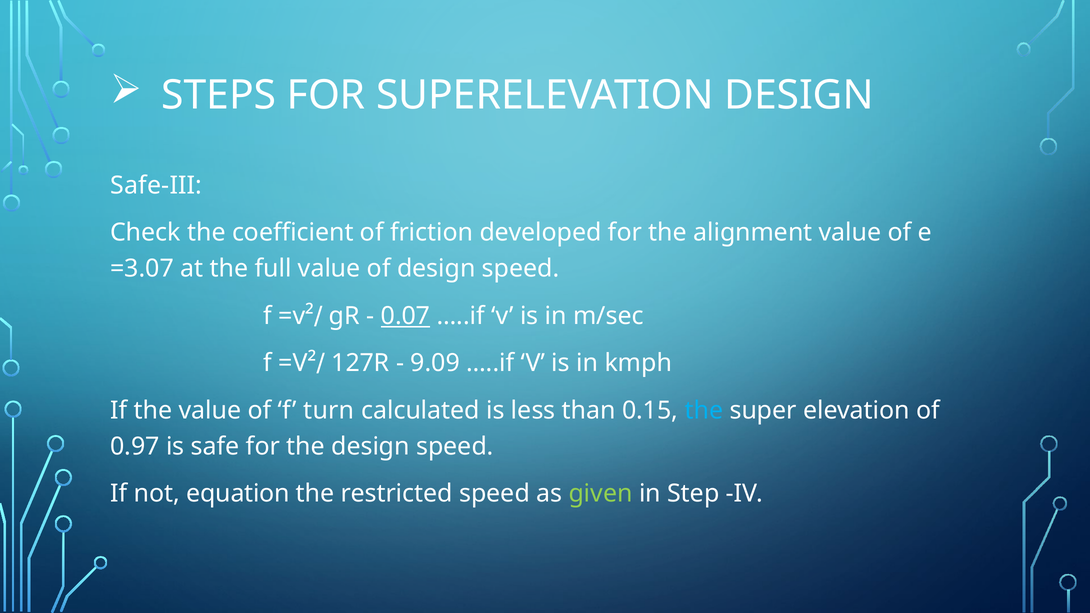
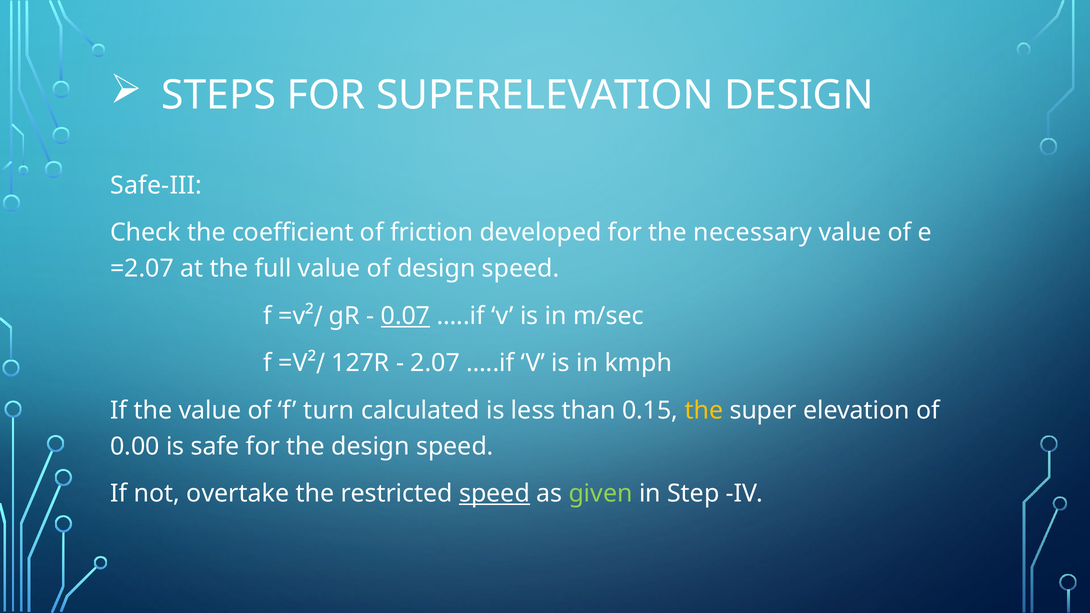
alignment: alignment -> necessary (753, 233)
=3.07: =3.07 -> =2.07 (142, 269)
9.09: 9.09 -> 2.07 (435, 363)
the colour: light blue -> yellow (704, 411)
0.97: 0.97 -> 0.00 (135, 446)
equation: equation -> overtake (238, 494)
speed underline: none -> present (495, 494)
